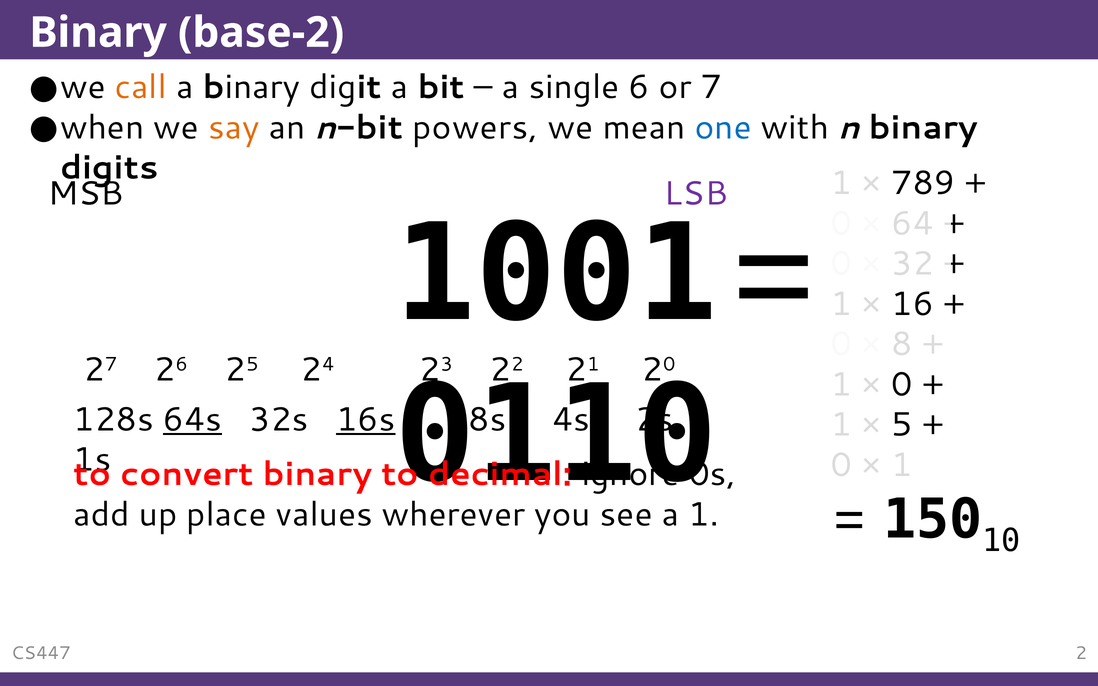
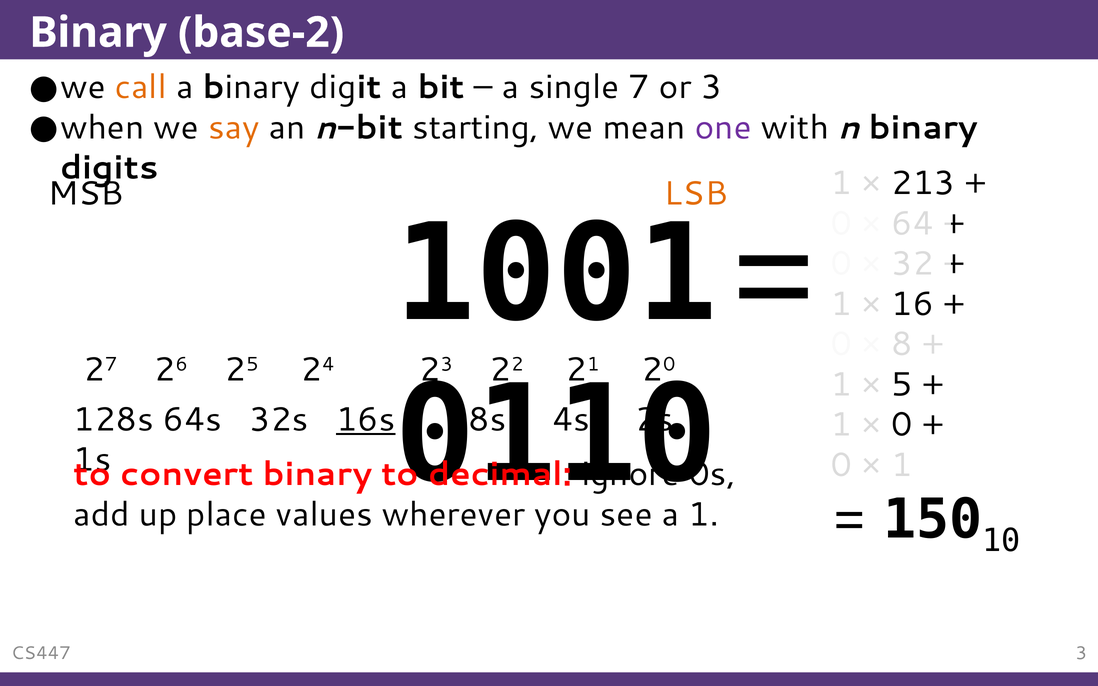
6: 6 -> 7 (639, 87)
or 7: 7 -> 3 (711, 87)
powers: powers -> starting (476, 128)
one colour: blue -> purple (723, 128)
789: 789 -> 213 (923, 184)
LSB colour: purple -> orange (696, 194)
0: 0 -> 5 (902, 385)
64s underline: present -> none (193, 420)
5: 5 -> 0 (902, 425)
CS447 2: 2 -> 3 (1081, 654)
